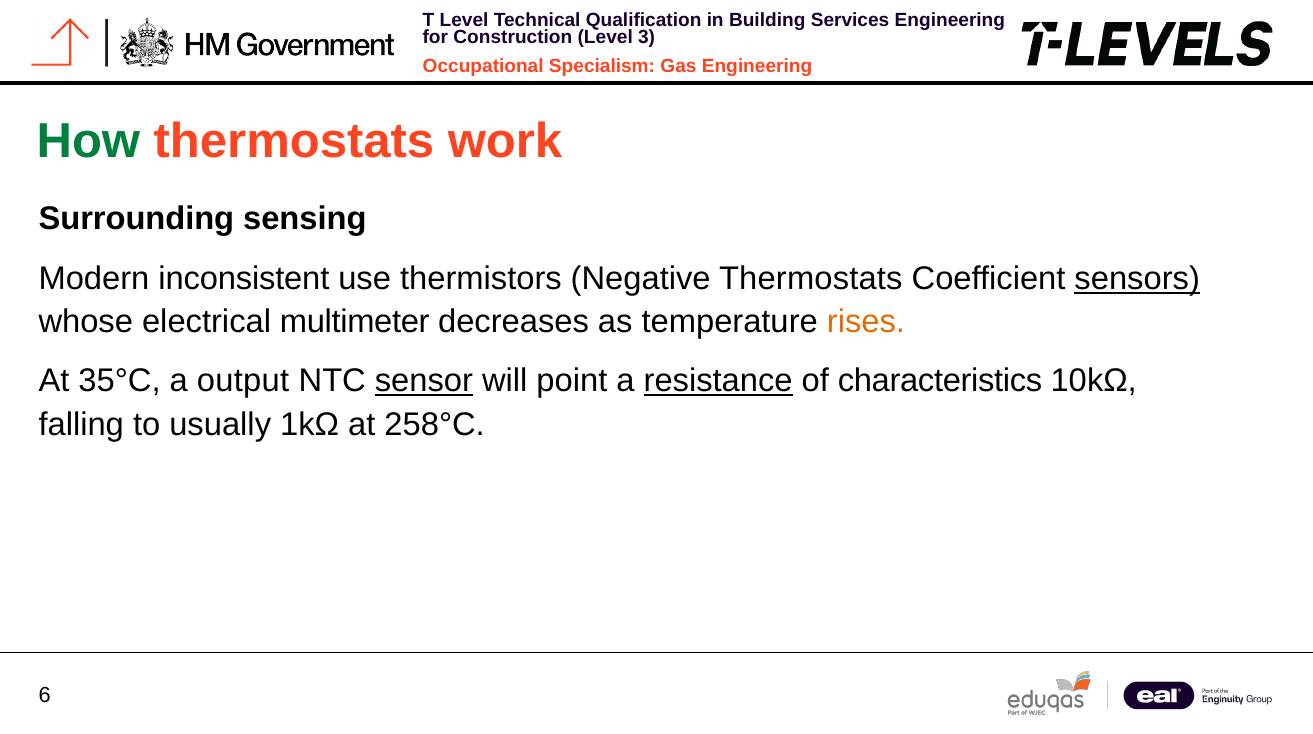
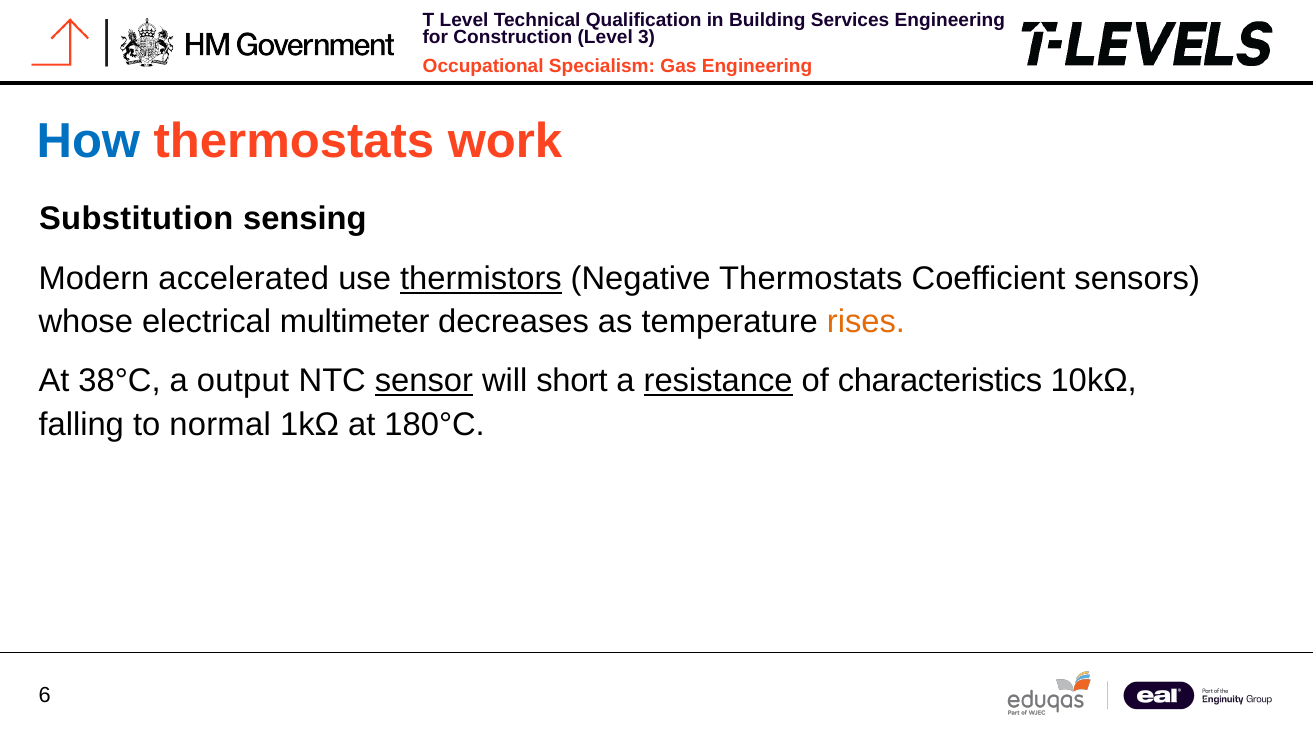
How colour: green -> blue (88, 141)
Surrounding: Surrounding -> Substitution (136, 219)
inconsistent: inconsistent -> accelerated (244, 278)
thermistors underline: none -> present (481, 278)
sensors underline: present -> none (1137, 278)
35°C: 35°C -> 38°C (120, 381)
point: point -> short (572, 381)
usually: usually -> normal (220, 424)
258°C: 258°C -> 180°C (435, 424)
